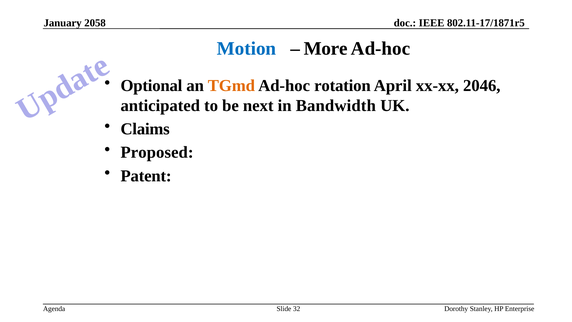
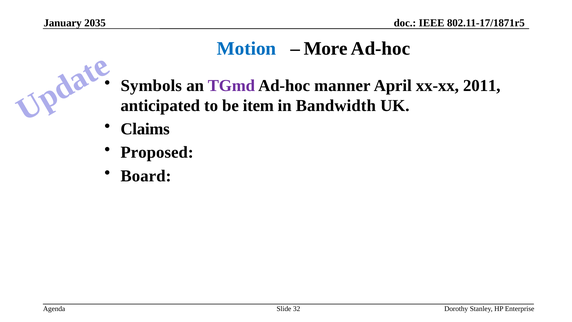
2058: 2058 -> 2035 (95, 23)
Optional: Optional -> Symbols (151, 86)
TGmd colour: orange -> purple (231, 86)
rotation: rotation -> manner (342, 86)
2046: 2046 -> 2011 (482, 86)
next: next -> item (258, 106)
Patent: Patent -> Board (146, 176)
